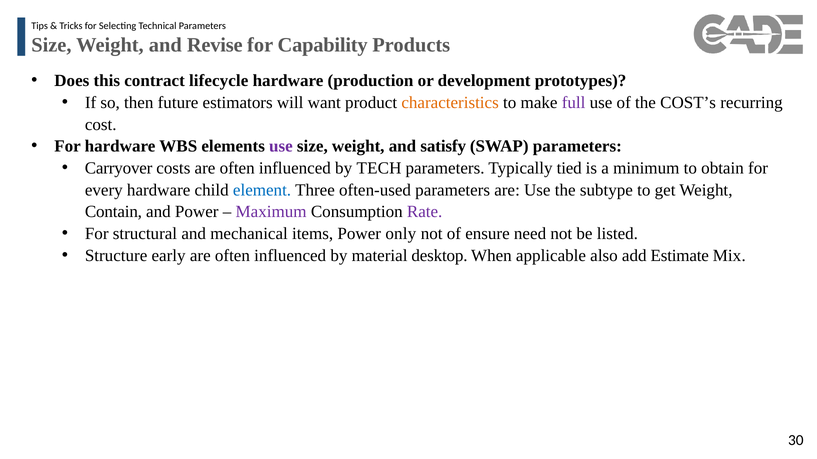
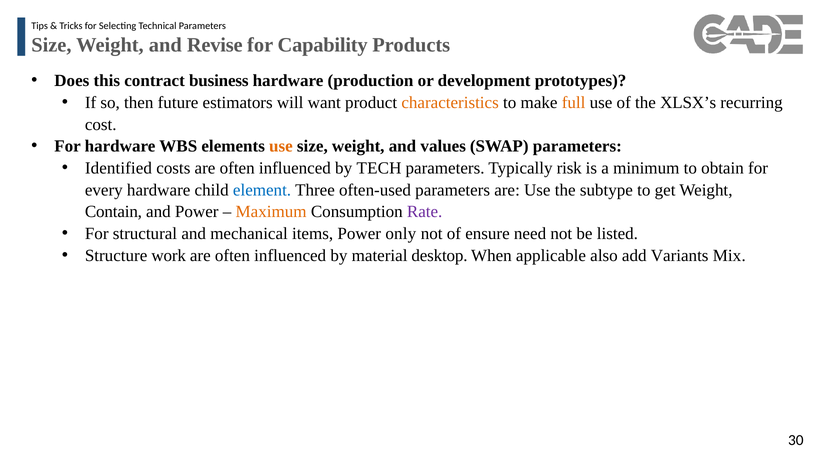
lifecycle: lifecycle -> business (219, 81)
full colour: purple -> orange (574, 103)
COST’s: COST’s -> XLSX’s (688, 103)
use colour: purple -> orange (281, 147)
satisfy: satisfy -> values (443, 147)
Carryover: Carryover -> Identified (118, 168)
tied: tied -> risk (569, 168)
Maximum colour: purple -> orange (271, 212)
early: early -> work (169, 256)
Estimate: Estimate -> Variants (680, 256)
